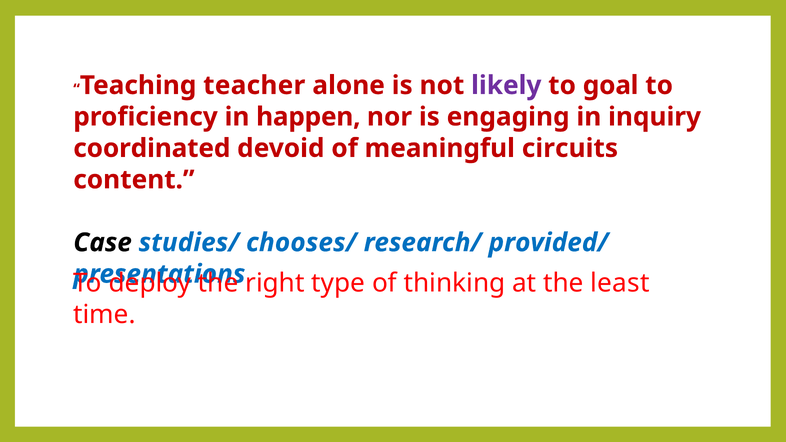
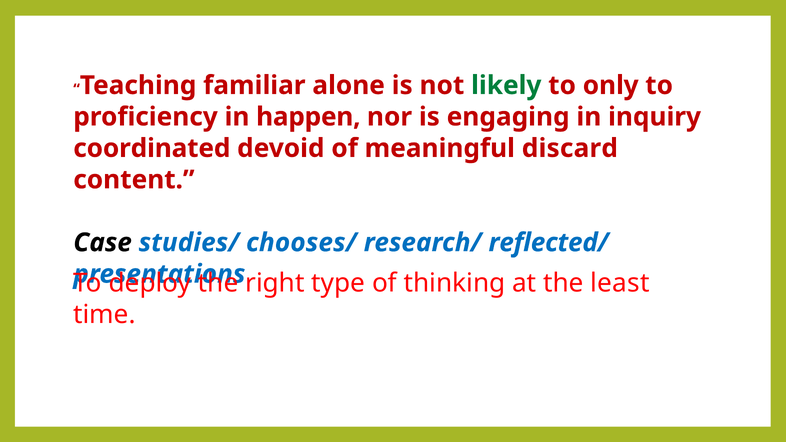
teacher: teacher -> familiar (254, 85)
likely colour: purple -> green (506, 85)
goal: goal -> only (611, 85)
circuits: circuits -> discard (570, 148)
provided/: provided/ -> reflected/ (549, 243)
